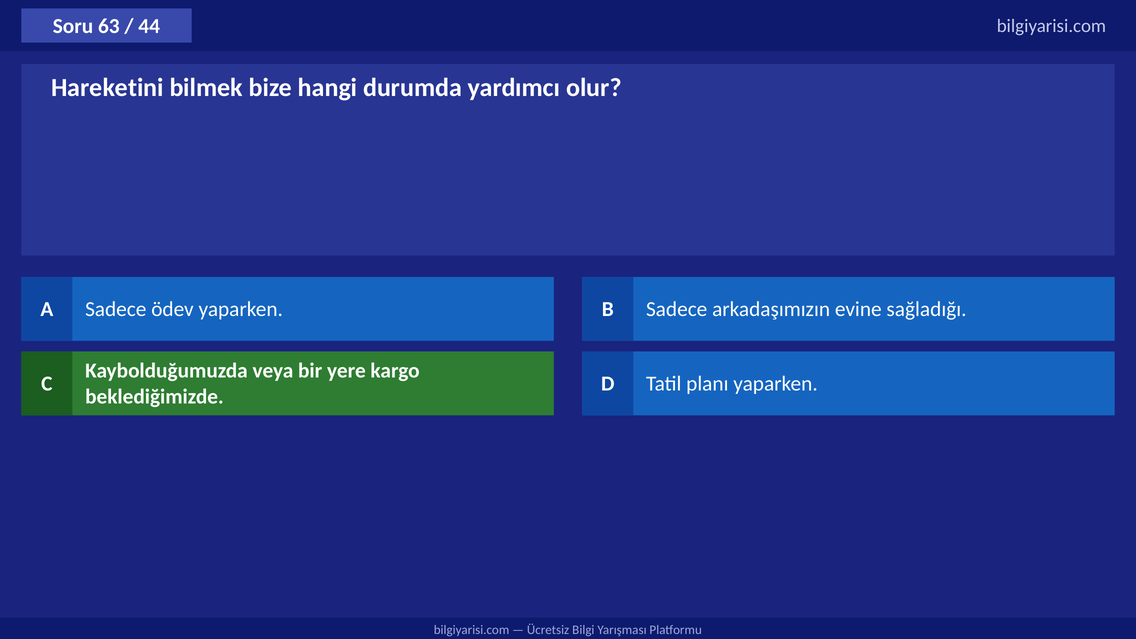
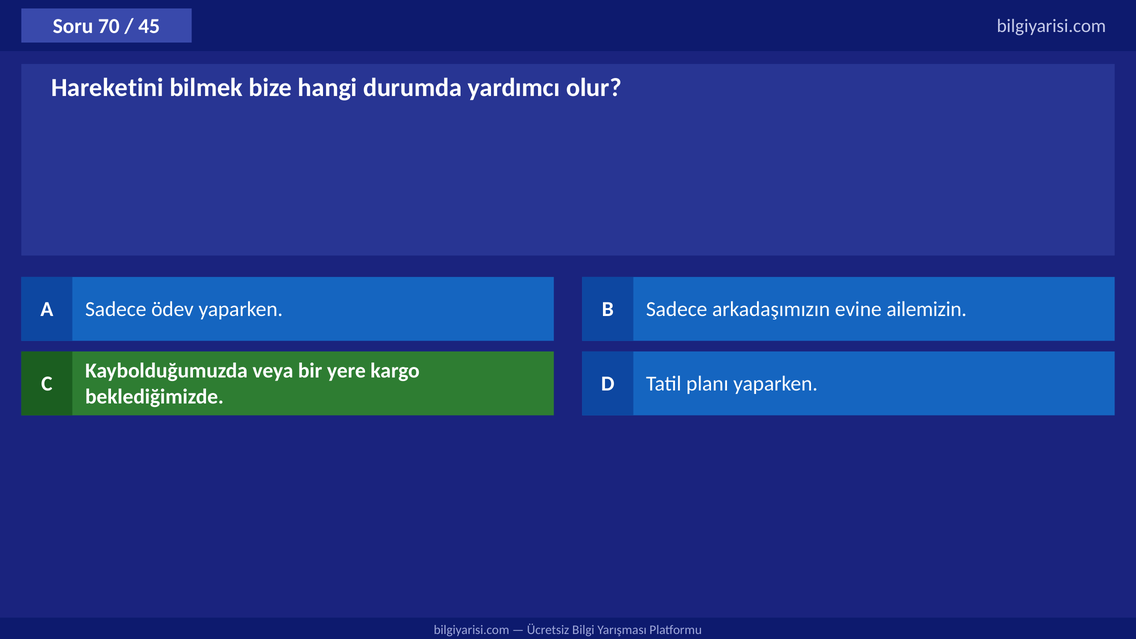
63: 63 -> 70 (109, 26)
44: 44 -> 45 (149, 26)
sağladığı: sağladığı -> ailemizin (927, 309)
